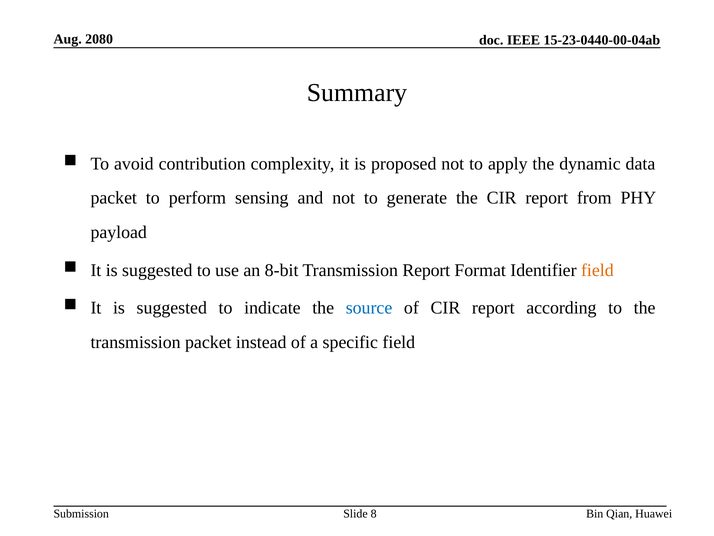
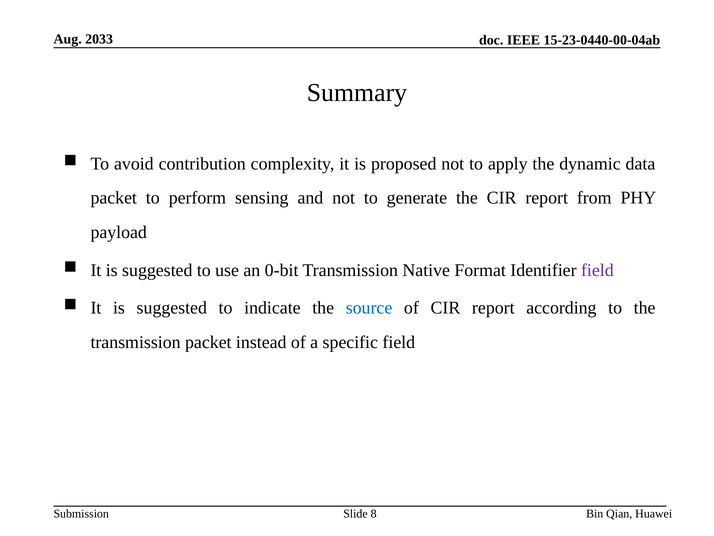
2080: 2080 -> 2033 (99, 39)
8-bit: 8-bit -> 0-bit (282, 270)
Transmission Report: Report -> Native (426, 270)
field colour: orange -> purple (597, 270)
